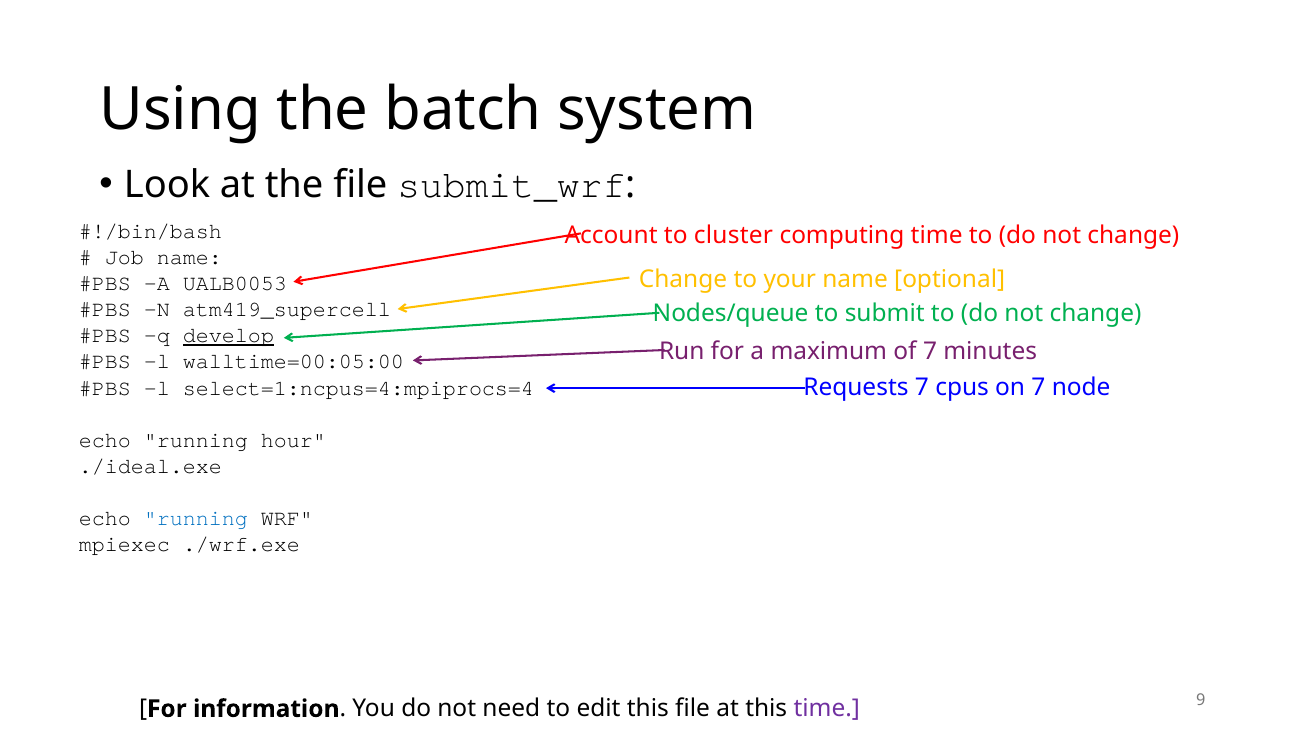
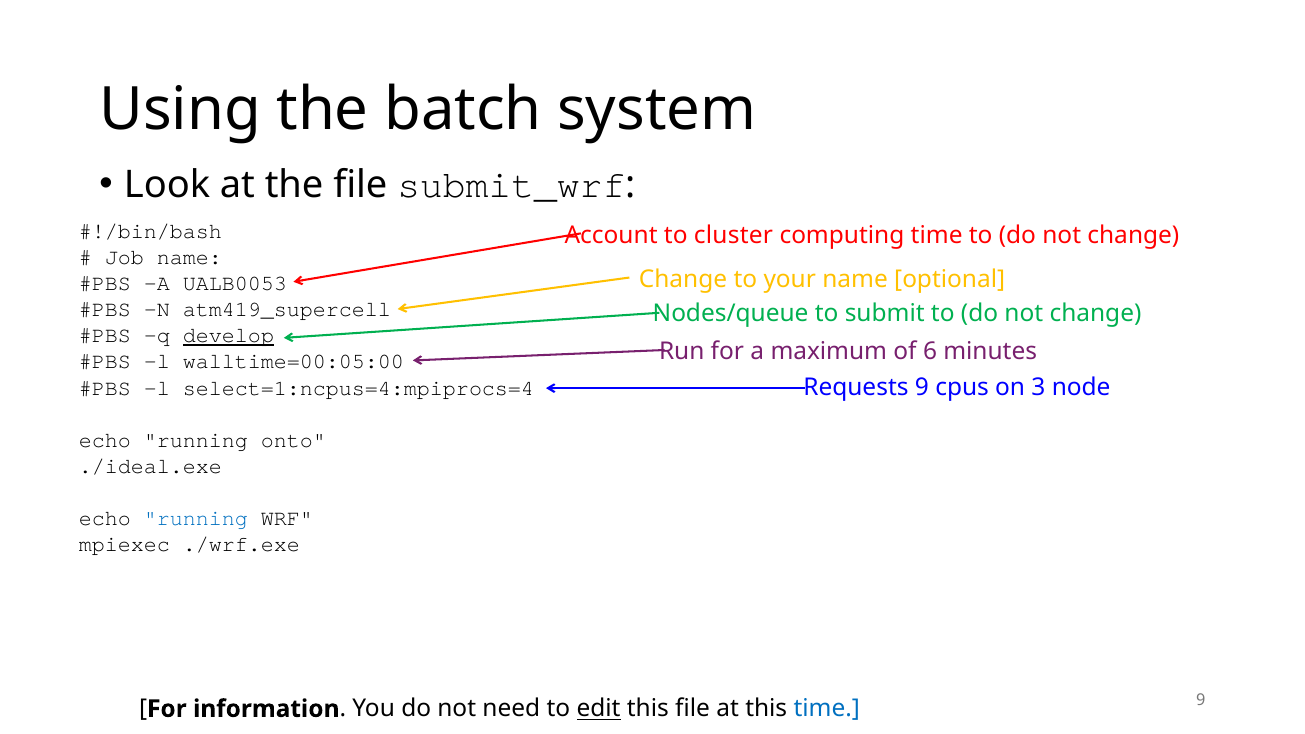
of 7: 7 -> 6 (930, 352)
Requests 7: 7 -> 9 (922, 388)
on 7: 7 -> 3 (1038, 388)
hour: hour -> onto (294, 440)
edit underline: none -> present (599, 709)
time colour: purple -> blue (827, 709)
